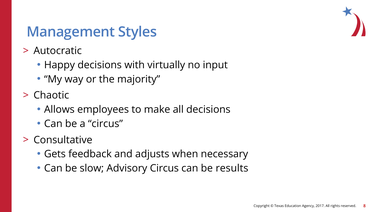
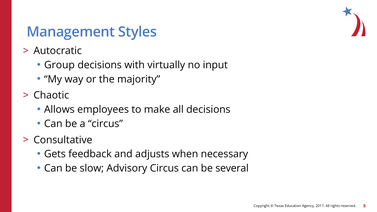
Happy: Happy -> Group (59, 65)
results: results -> several (232, 168)
